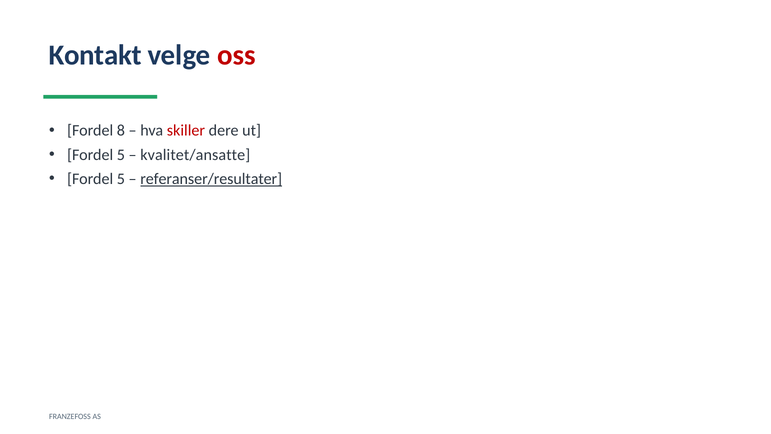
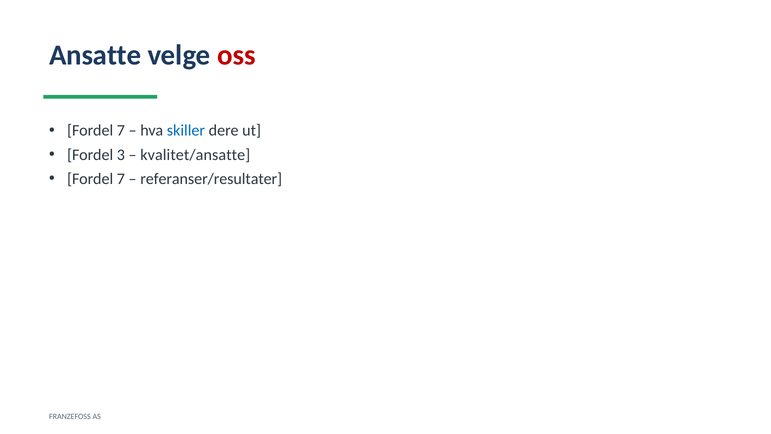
Kontakt: Kontakt -> Ansatte (95, 55)
8: 8 -> 7 (121, 131)
skiller colour: red -> blue (186, 131)
5: 5 -> 3 (121, 155)
5: 5 -> 7 (121, 179)
referanser/resultater underline: present -> none (211, 179)
